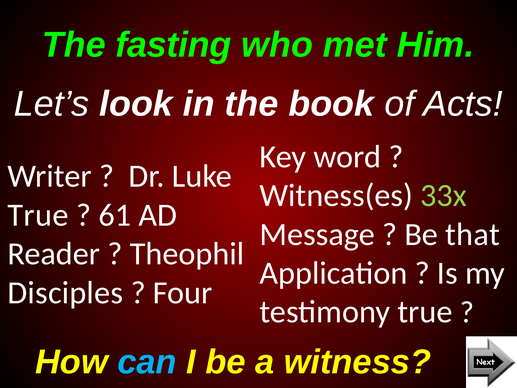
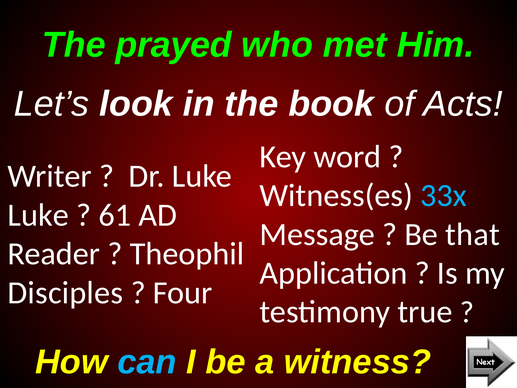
fasting: fasting -> prayed (174, 45)
33x colour: light green -> light blue (444, 195)
True: True -> Luke (38, 215)
